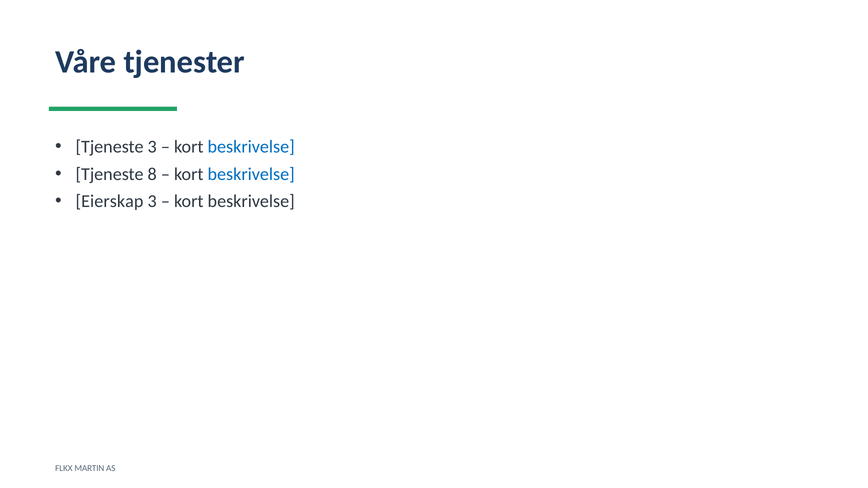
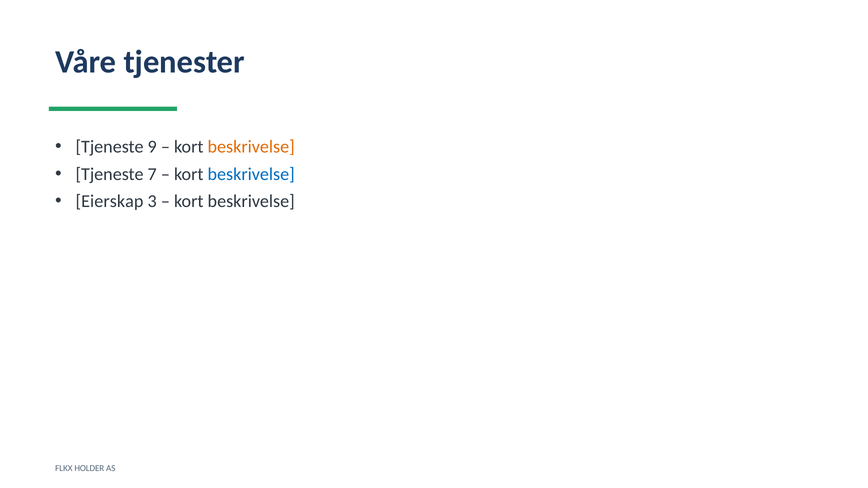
Tjeneste 3: 3 -> 9 (152, 147)
beskrivelse colour: blue -> orange (251, 147)
8: 8 -> 7 (152, 174)
MARTIN: MARTIN -> HOLDER (89, 468)
